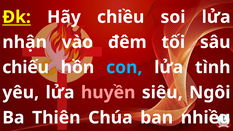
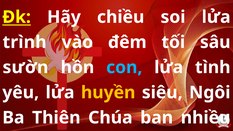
nhận: nhận -> trình (25, 42)
chiếu: chiếu -> sườn (25, 67)
huyền colour: pink -> yellow (108, 93)
